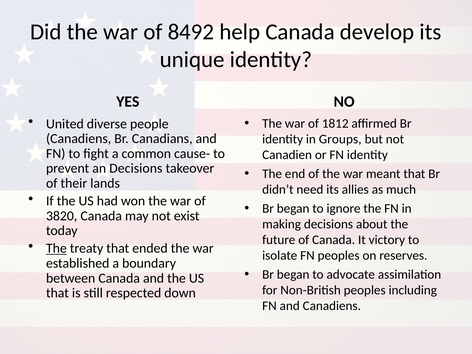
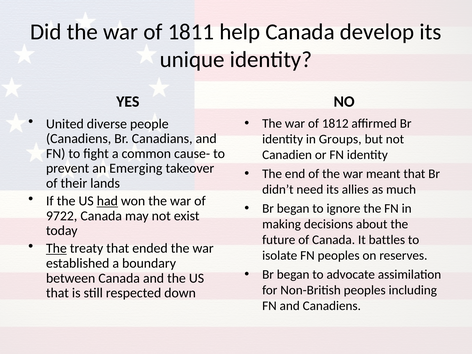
8492: 8492 -> 1811 (191, 32)
an Decisions: Decisions -> Emerging (136, 168)
had underline: none -> present (107, 201)
3820: 3820 -> 9722 (62, 216)
victory: victory -> battles (387, 240)
